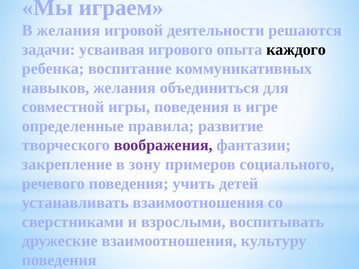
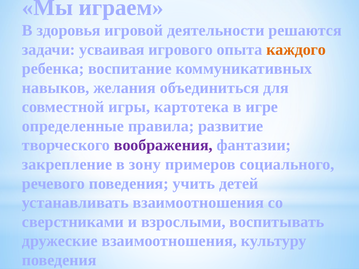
В желания: желания -> здоровья (69, 30)
каждого colour: black -> orange (296, 50)
игры поведения: поведения -> картотека (192, 107)
